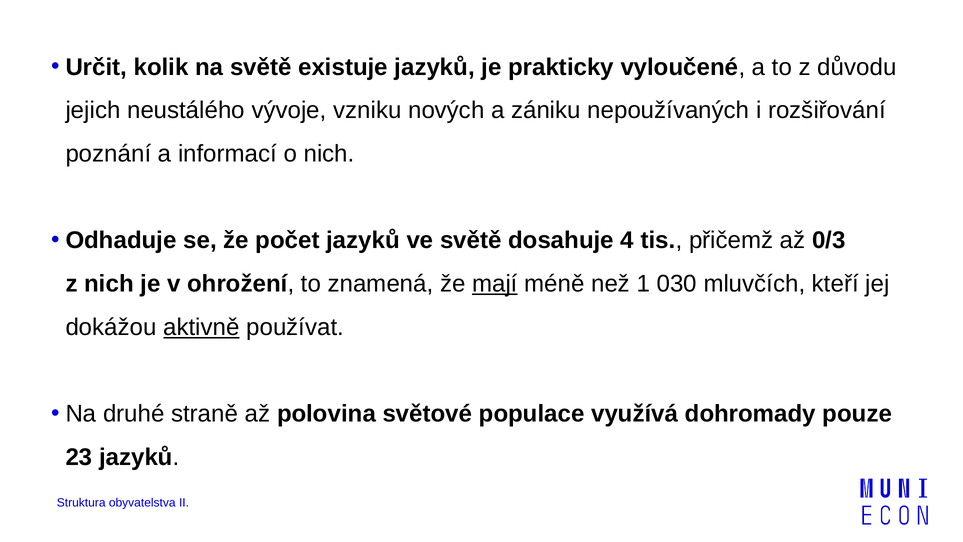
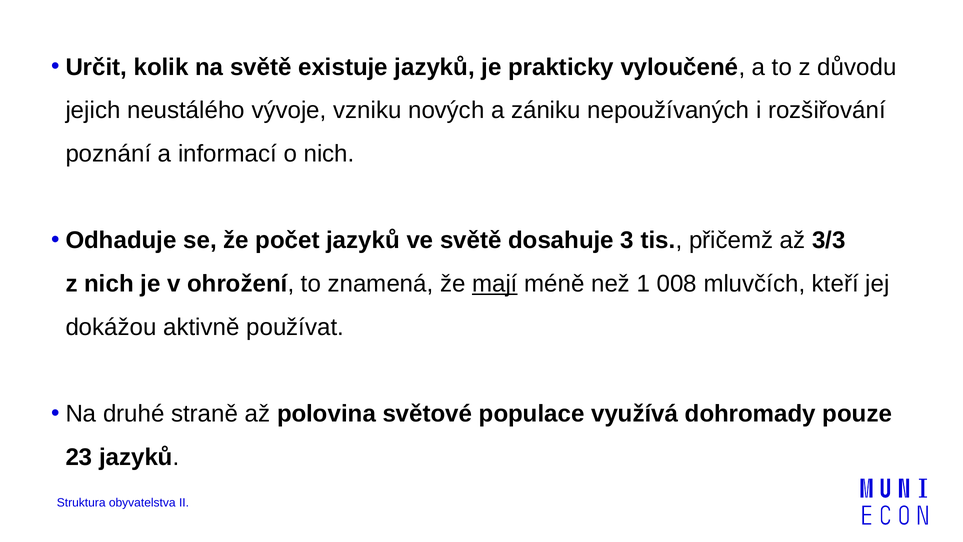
4: 4 -> 3 (627, 240)
0/3: 0/3 -> 3/3 (829, 240)
030: 030 -> 008 (677, 284)
aktivně underline: present -> none (201, 327)
